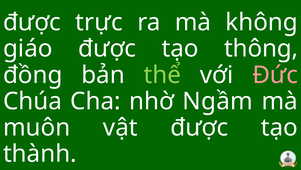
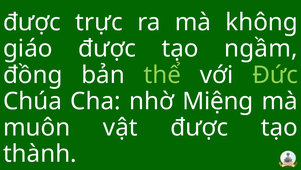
thông: thông -> ngầm (261, 49)
Đức colour: pink -> light green (275, 75)
Ngầm: Ngầm -> Miệng (218, 101)
